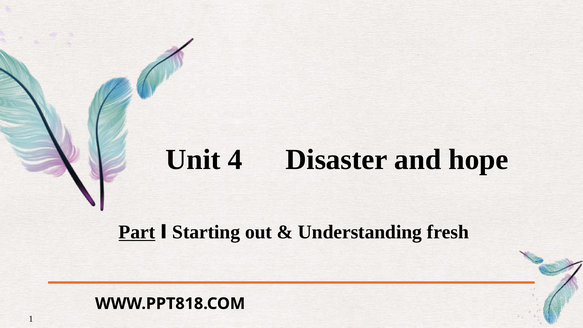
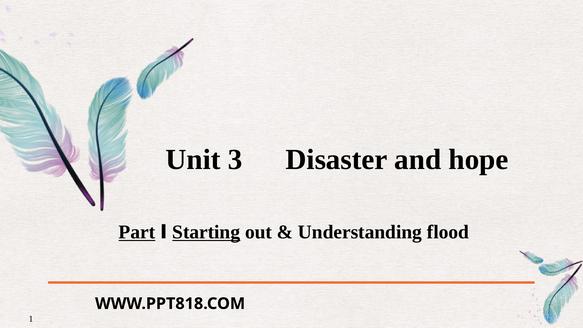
4: 4 -> 3 (235, 160)
Starting underline: none -> present (206, 232)
fresh: fresh -> flood (448, 232)
